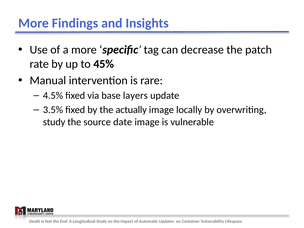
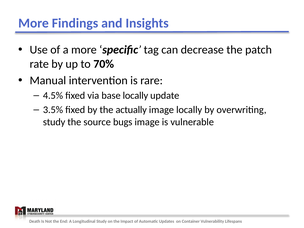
45%: 45% -> 70% (104, 64)
base layers: layers -> locally (135, 96)
date: date -> bugs (123, 122)
